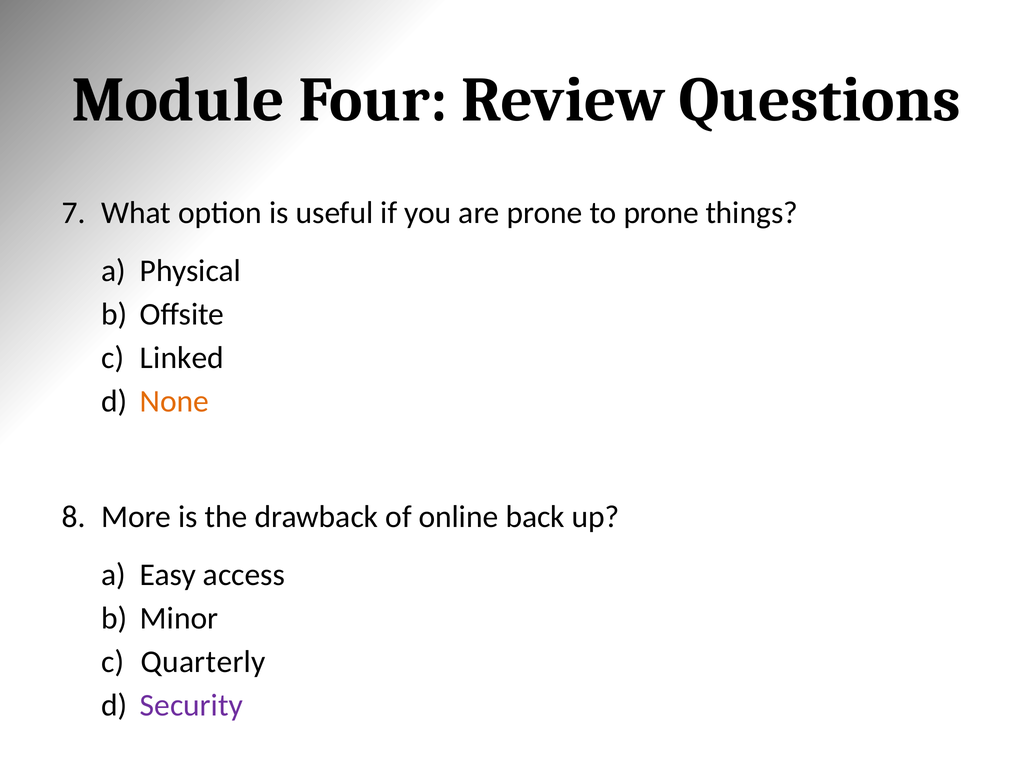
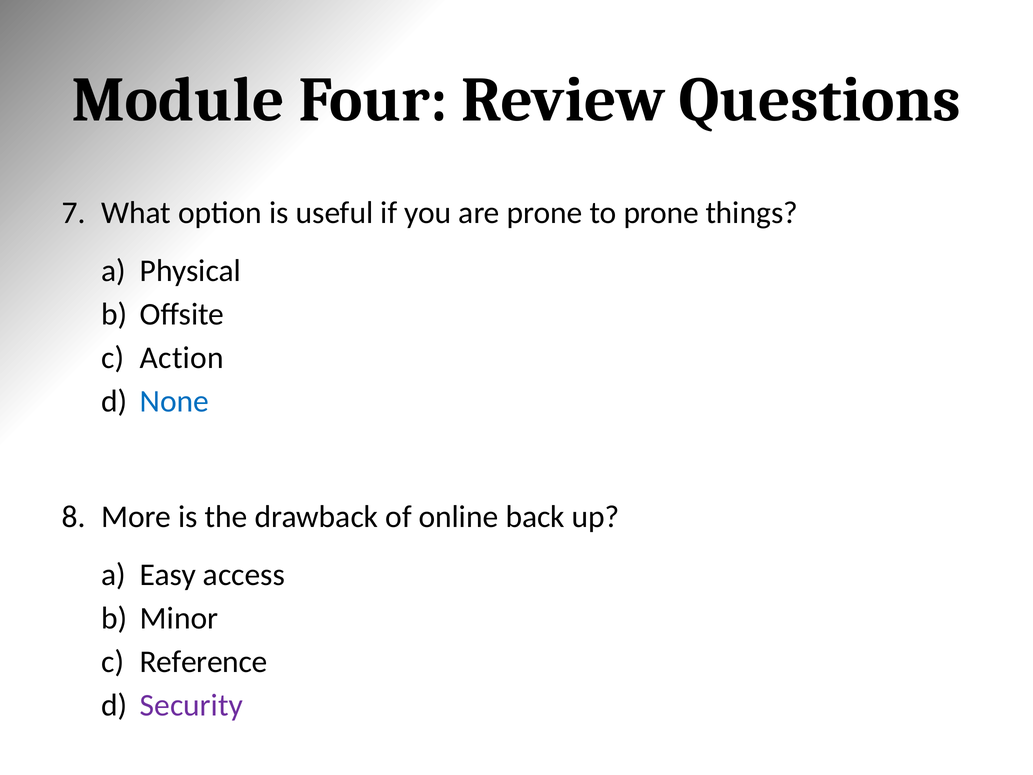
Linked: Linked -> Action (182, 358)
None colour: orange -> blue (175, 401)
Quarterly: Quarterly -> Reference (203, 662)
